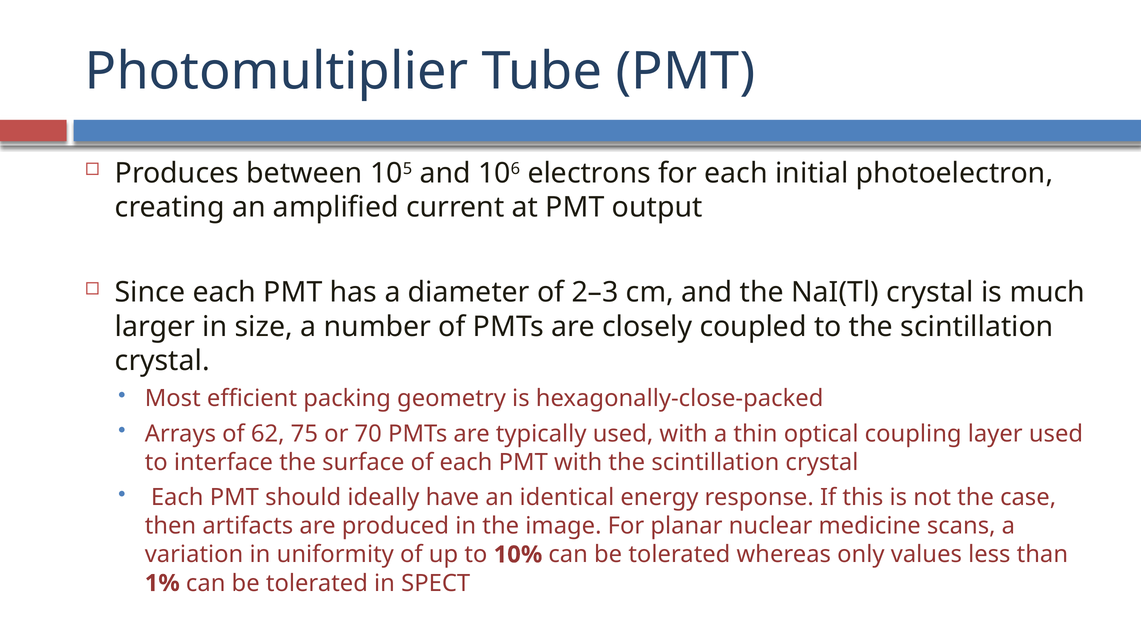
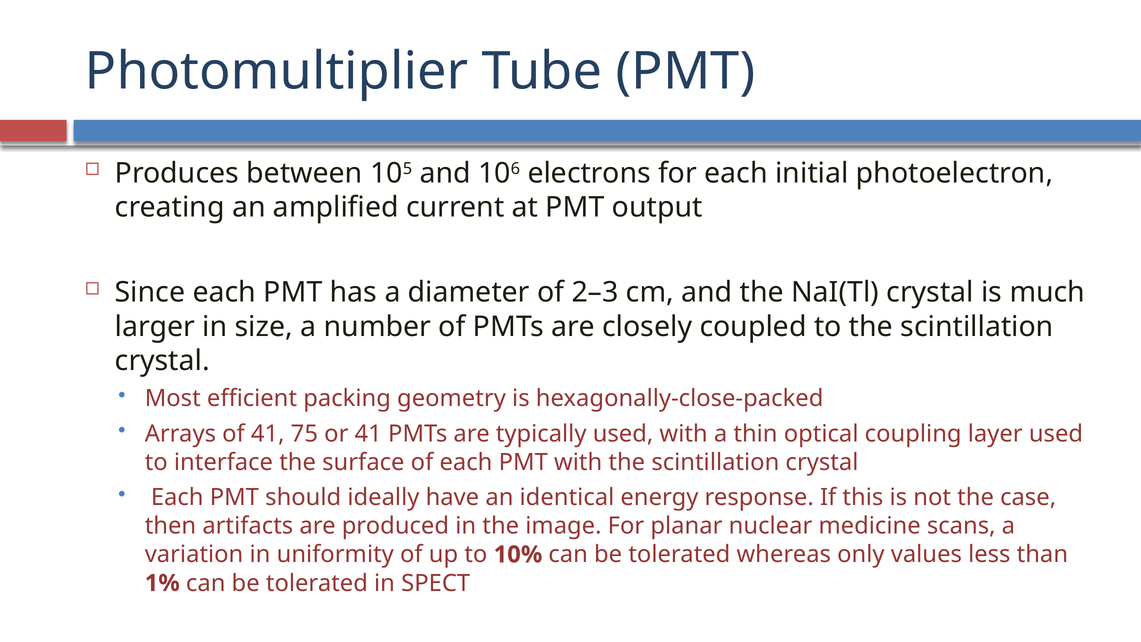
of 62: 62 -> 41 (268, 434)
or 70: 70 -> 41 (368, 434)
